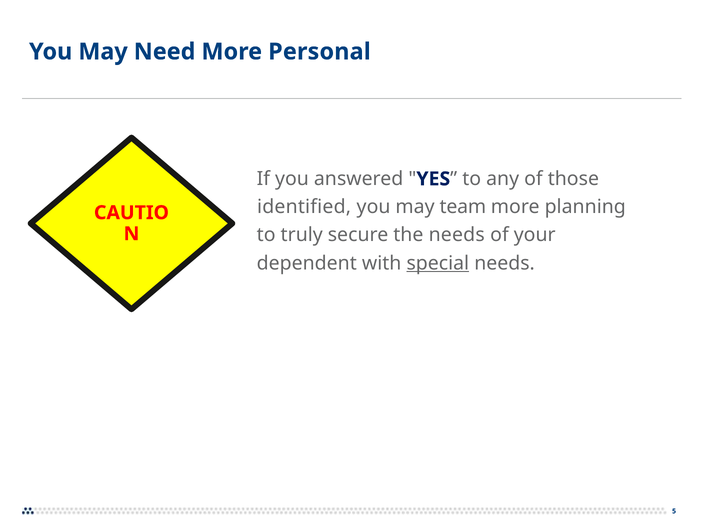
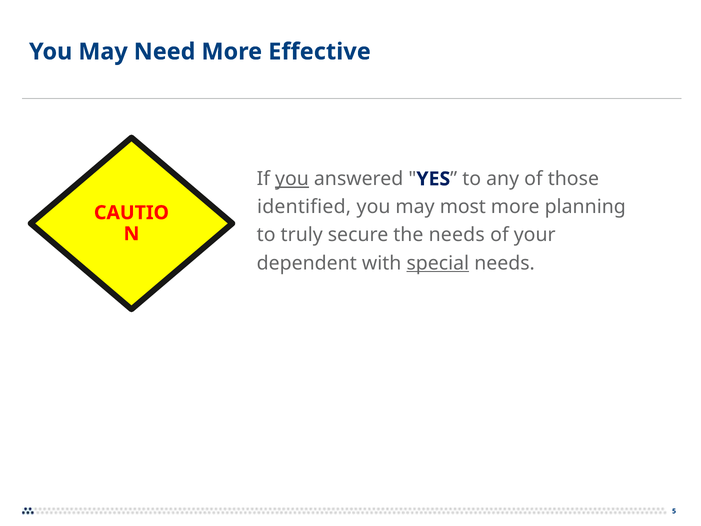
Personal: Personal -> Effective (319, 52)
you underline: none -> present (292, 179)
team: team -> most (463, 207)
